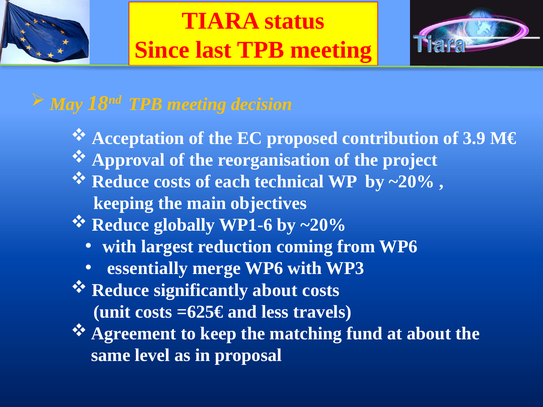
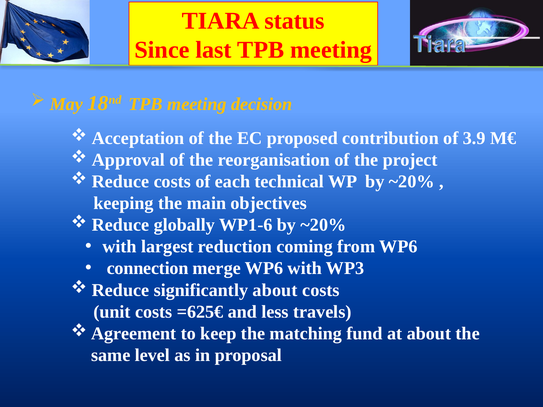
essentially: essentially -> connection (148, 268)
